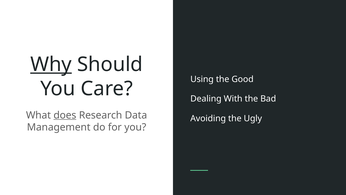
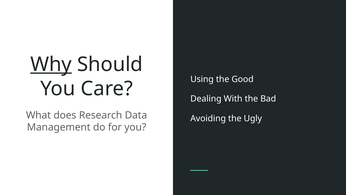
does underline: present -> none (65, 115)
